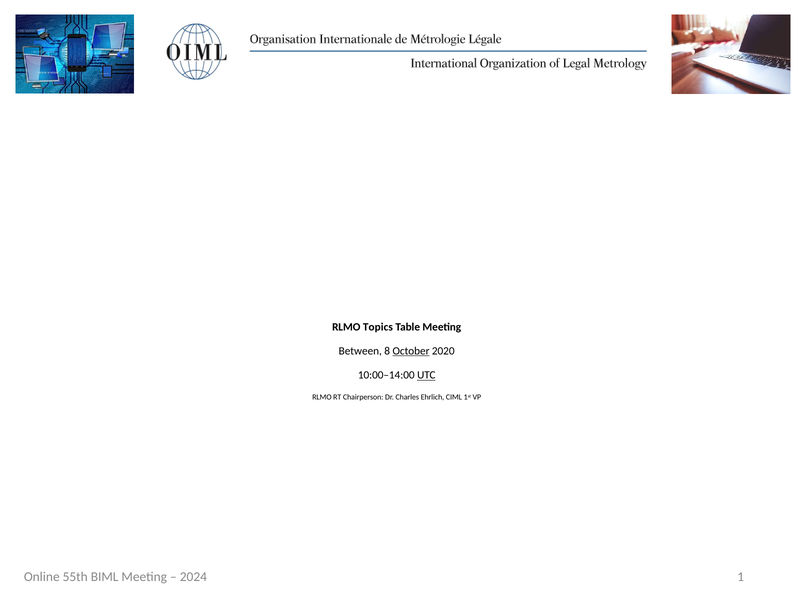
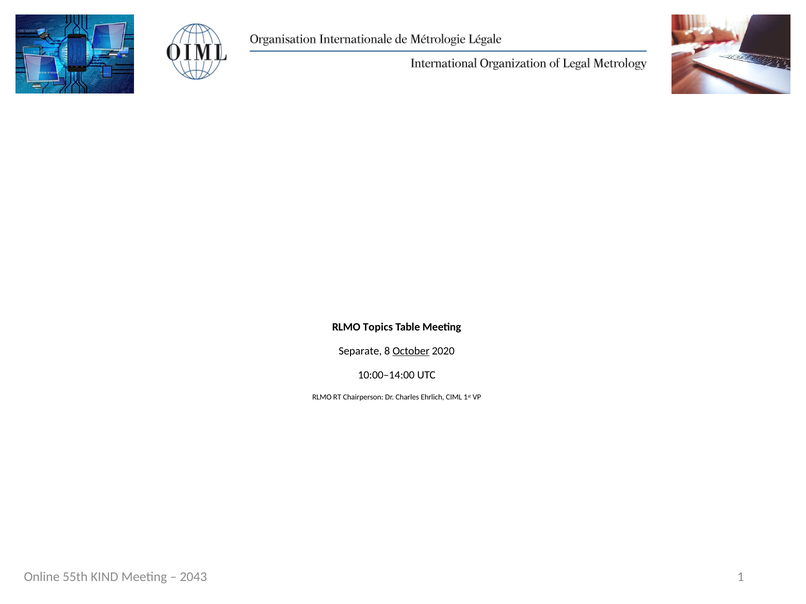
Between: Between -> Separate (360, 351)
UTC underline: present -> none (426, 376)
BIML: BIML -> KIND (105, 577)
2024: 2024 -> 2043 (193, 577)
